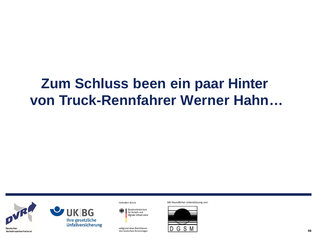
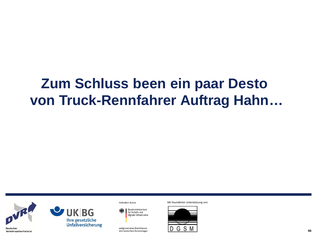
Hinter: Hinter -> Desto (248, 84)
Werner: Werner -> Auftrag (205, 100)
